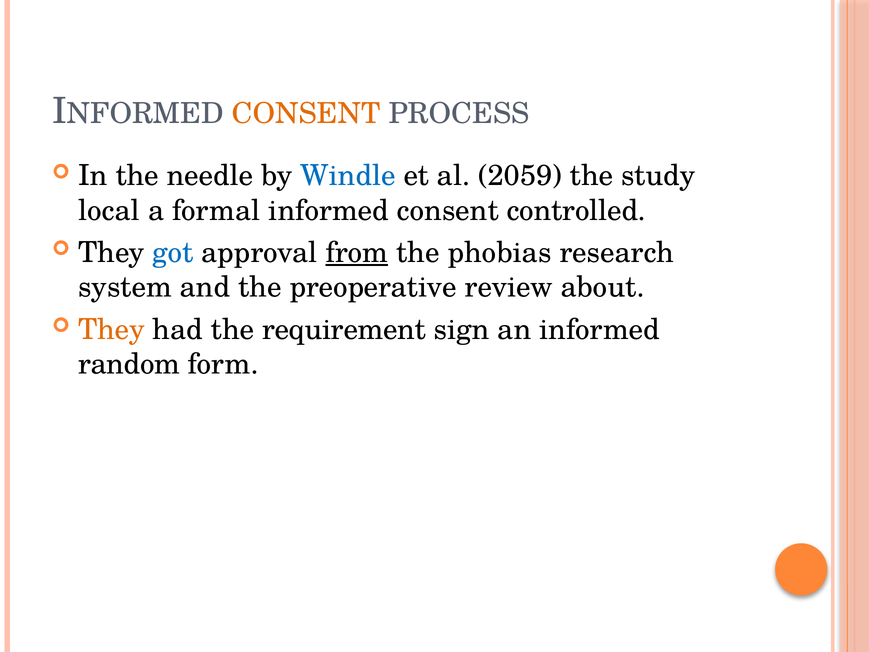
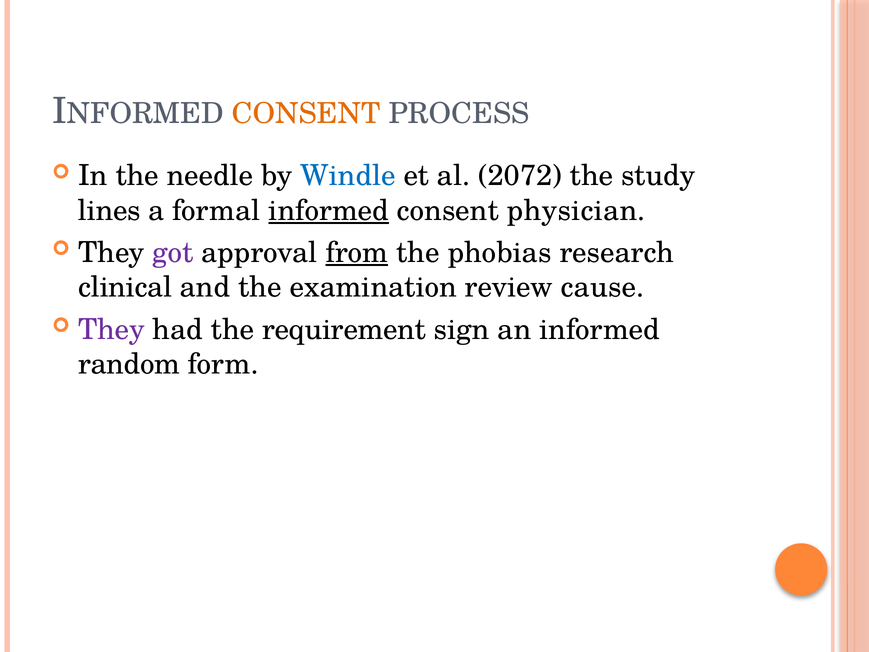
2059: 2059 -> 2072 (520, 176)
local: local -> lines (109, 211)
informed underline: none -> present (329, 211)
controlled: controlled -> physician (576, 211)
got colour: blue -> purple (173, 253)
system: system -> clinical (125, 287)
preoperative: preoperative -> examination (373, 287)
about: about -> cause (603, 287)
They colour: orange -> purple (111, 329)
